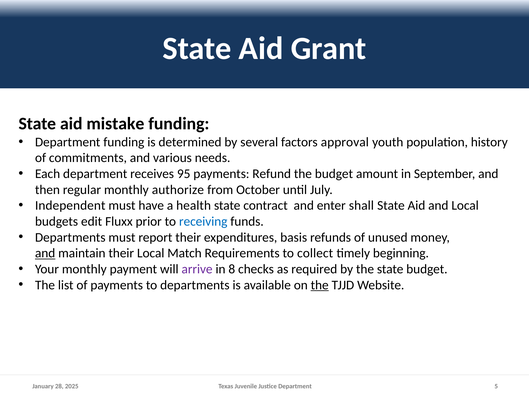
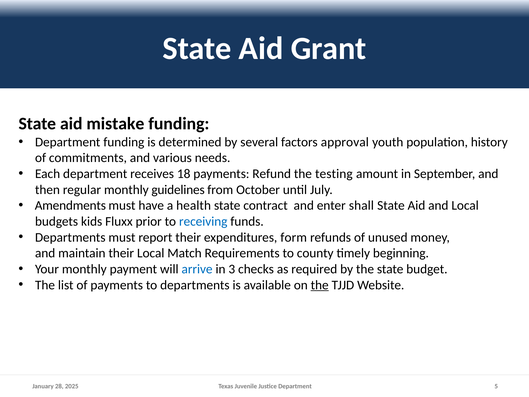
95: 95 -> 18 (184, 174)
the budget: budget -> testing (334, 174)
authorize: authorize -> guidelines (178, 190)
Independent: Independent -> Amendments (70, 205)
edit: edit -> kids (92, 221)
basis: basis -> form (294, 237)
and underline: present -> none (45, 253)
collect: collect -> county (315, 253)
arrive colour: purple -> blue (197, 269)
8: 8 -> 3 (232, 269)
